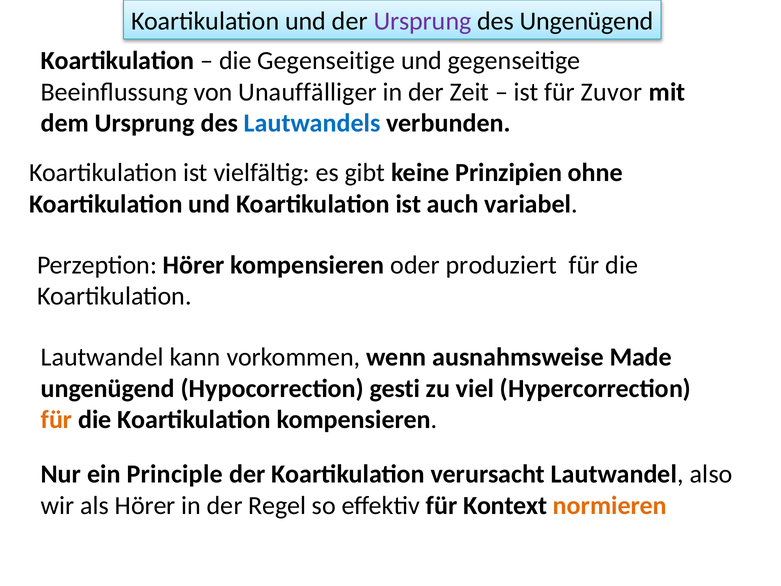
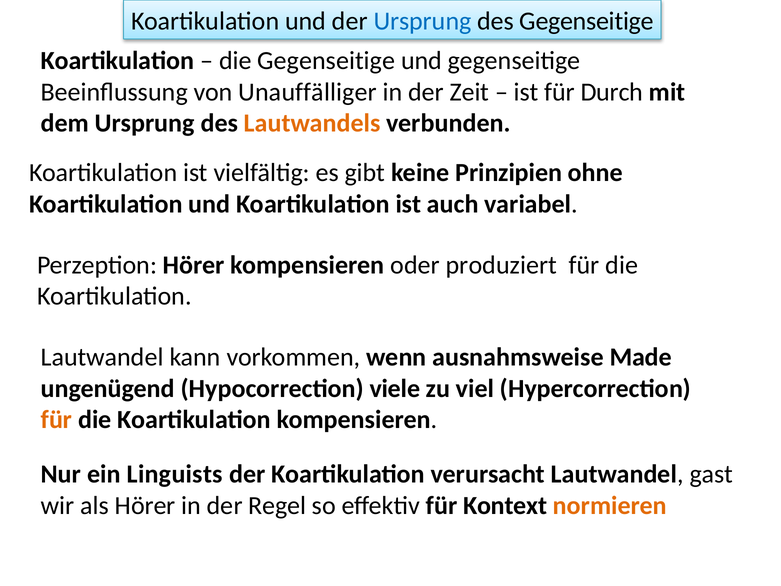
Ursprung colour: purple -> blue (422, 21)
des Ungenügend: Ungenügend -> Gegenseitige (587, 21)
Zuvor: Zuvor -> Durch (612, 92)
Lautwandels colour: blue -> orange (312, 123)
gesti: gesti -> viele (395, 388)
Principle: Principle -> Linguists (175, 474)
also: also -> gast (711, 474)
